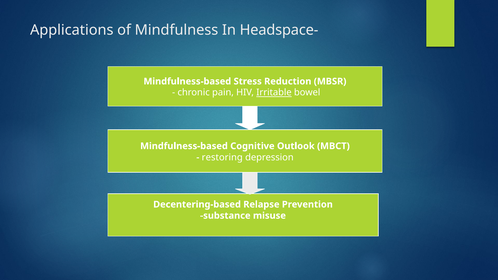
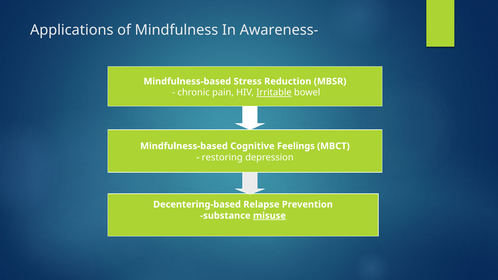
Headspace-: Headspace- -> Awareness- (279, 30)
Outlook: Outlook -> Feelings (296, 146)
misuse underline: none -> present (269, 216)
